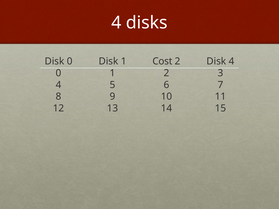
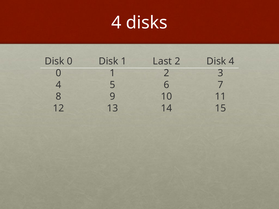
Cost: Cost -> Last (162, 61)
